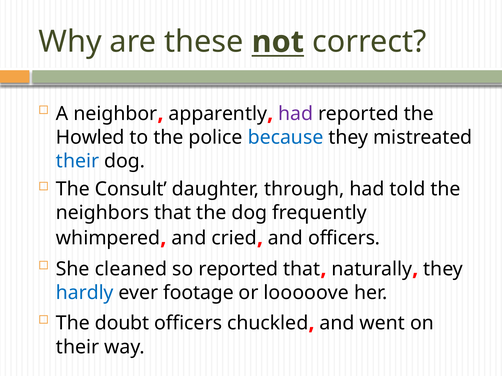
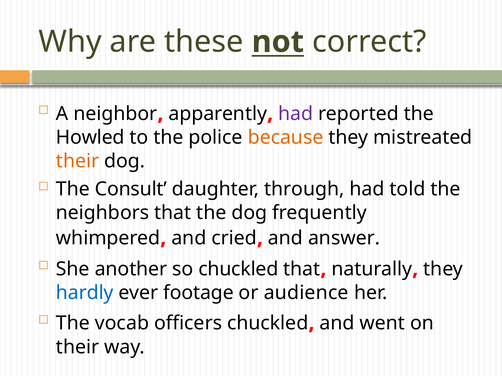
because colour: blue -> orange (286, 138)
their colour: blue -> orange (78, 161)
and officers: officers -> answer (344, 238)
cleaned: cleaned -> another (131, 269)
so reported: reported -> chuckled (238, 269)
looooove: looooove -> audience (306, 293)
doubt: doubt -> vocab (122, 324)
